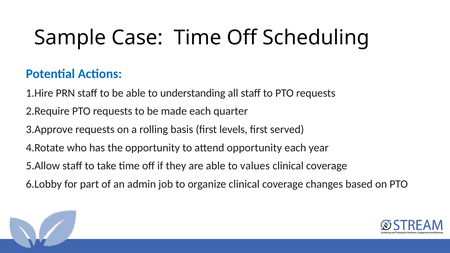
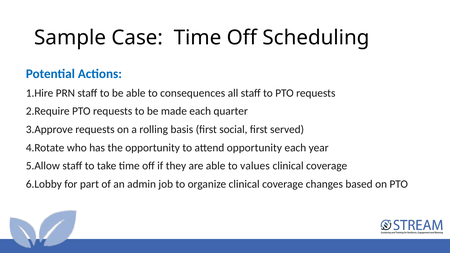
understanding: understanding -> consequences (193, 93)
levels: levels -> social (233, 130)
